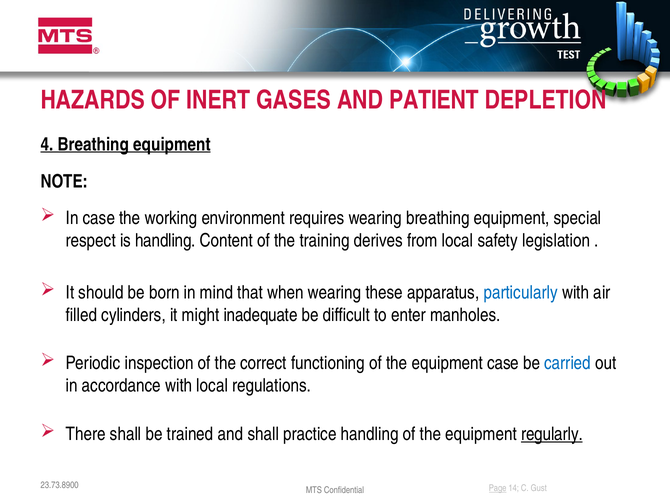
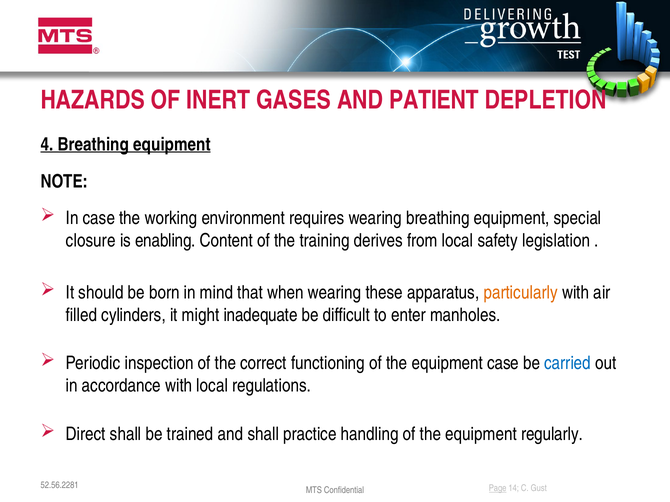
respect: respect -> closure (91, 241)
is handling: handling -> enabling (165, 241)
particularly colour: blue -> orange (521, 293)
There: There -> Direct (86, 434)
regularly underline: present -> none (552, 434)
23.73.8900: 23.73.8900 -> 52.56.2281 (60, 486)
